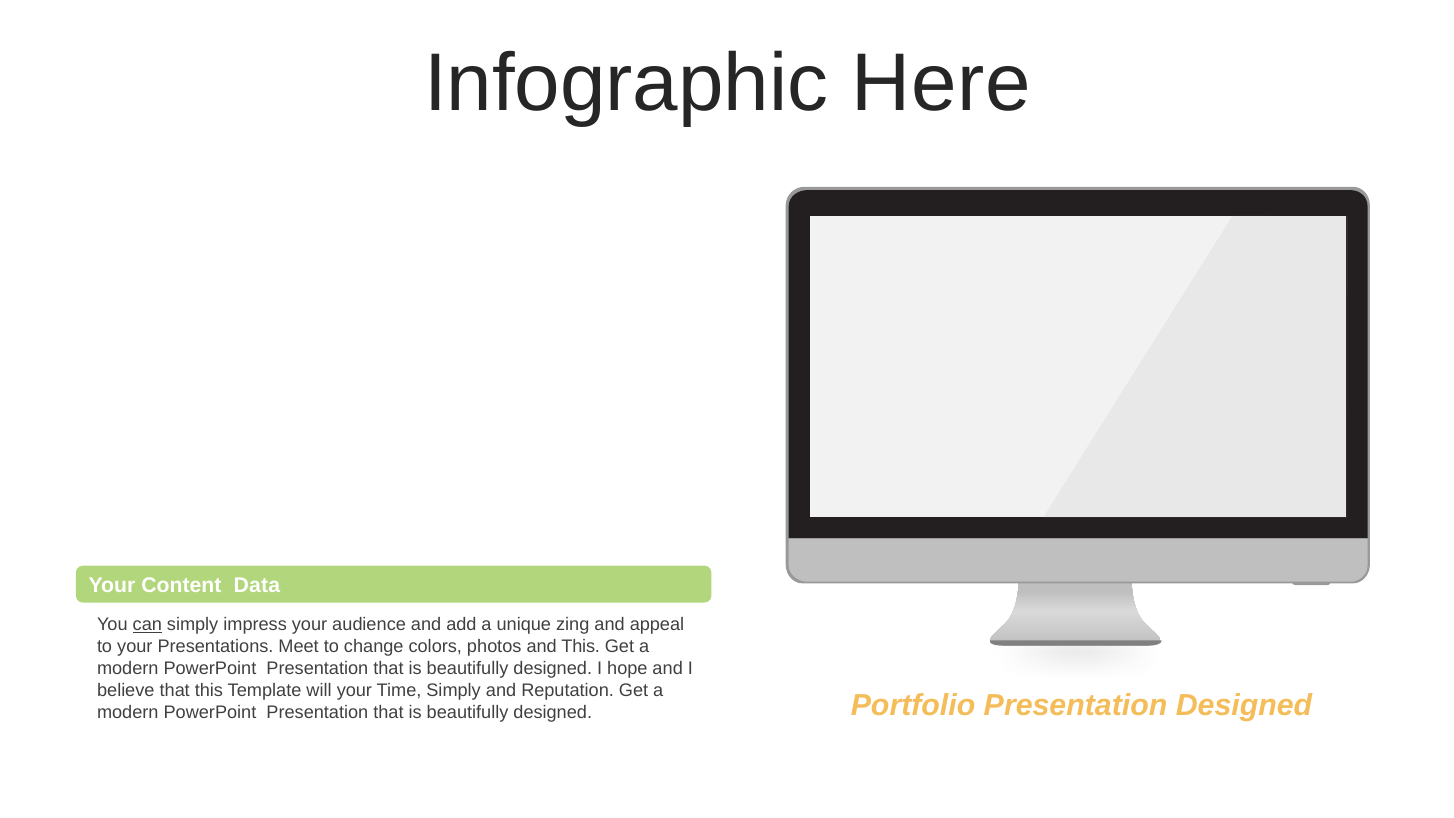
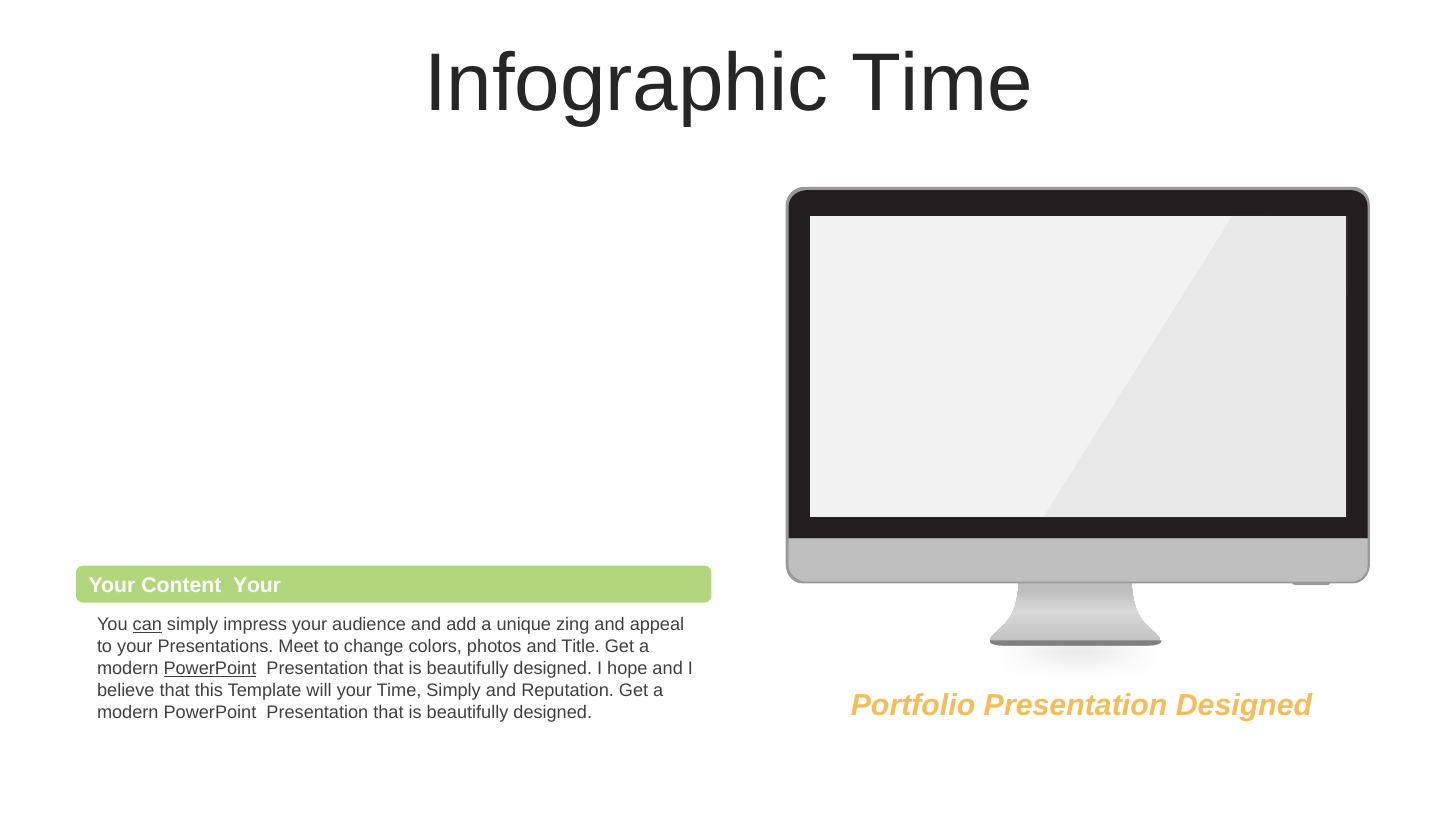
Infographic Here: Here -> Time (942, 83)
Content Data: Data -> Your (257, 585)
and This: This -> Title (581, 647)
PowerPoint underline: none -> present (210, 668)
